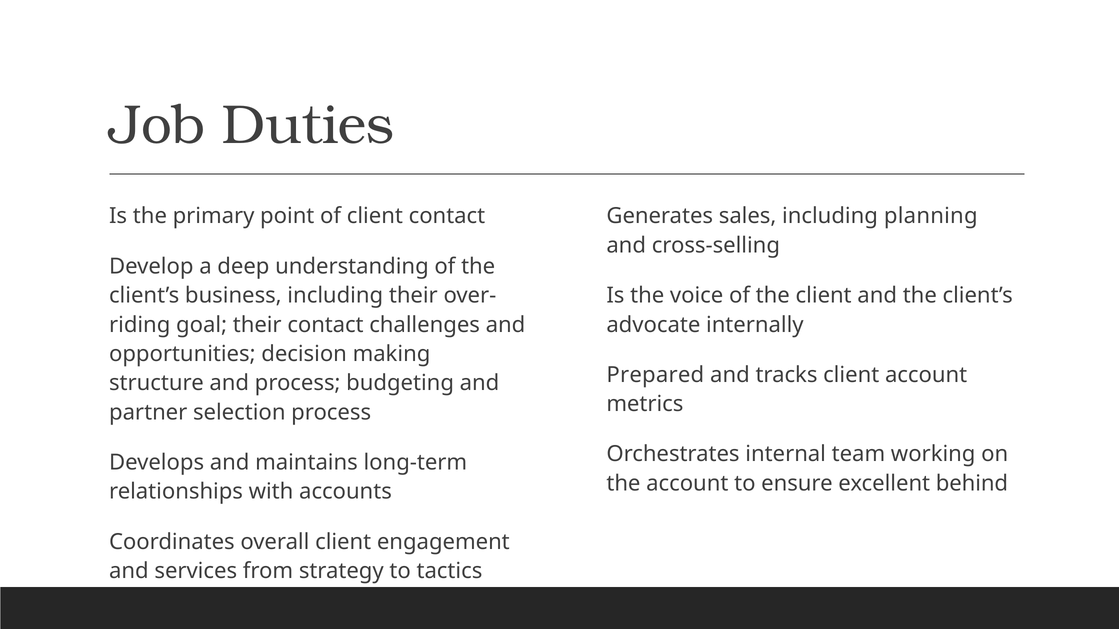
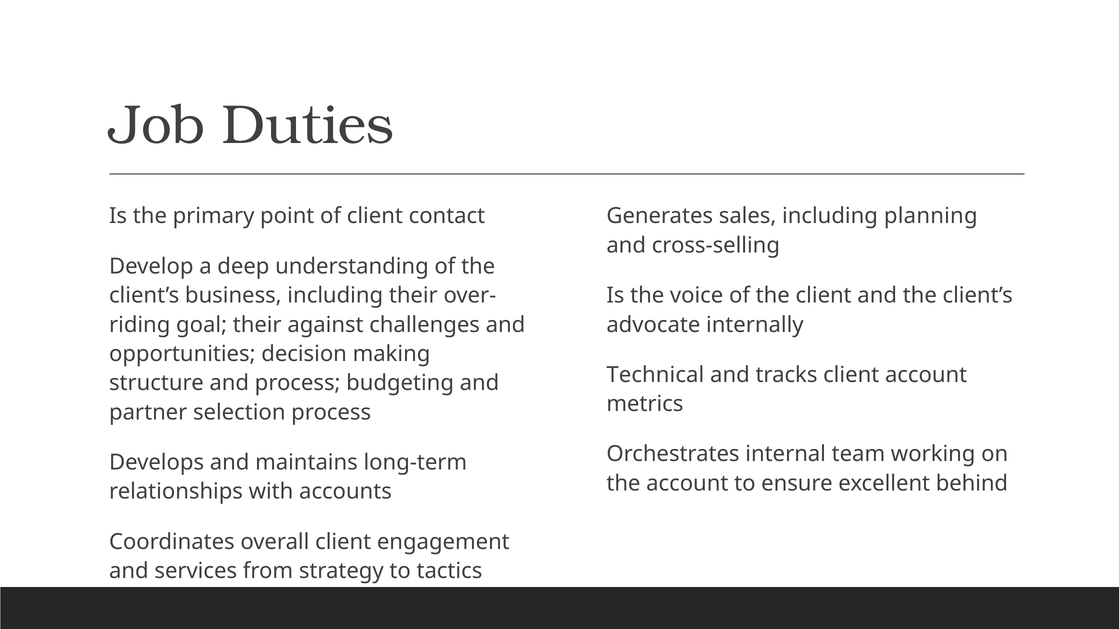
their contact: contact -> against (325, 325)
Prepared: Prepared -> Technical (655, 375)
